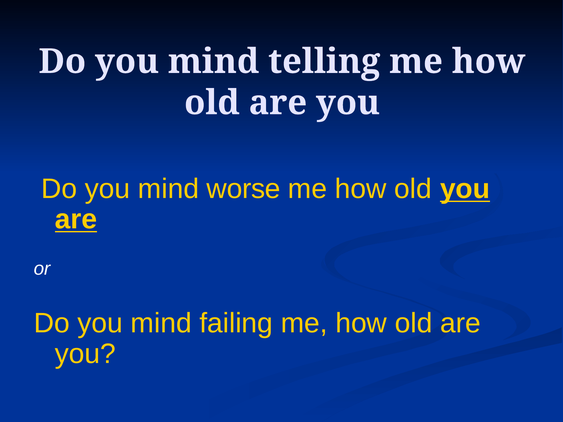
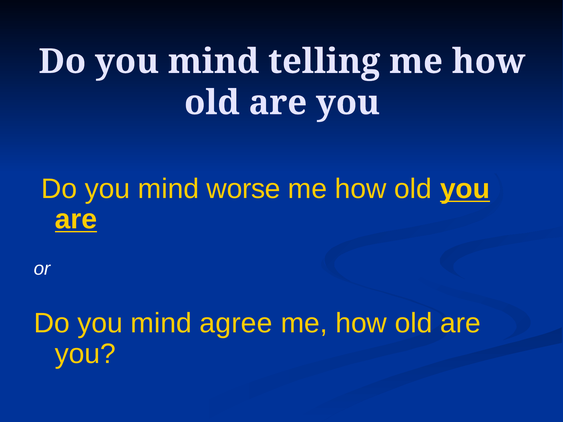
failing: failing -> agree (236, 324)
